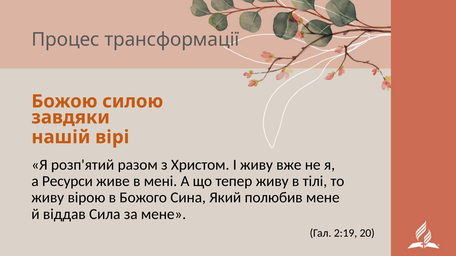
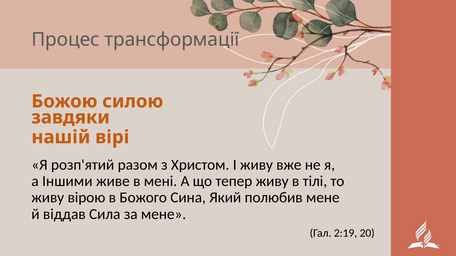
Ресурси: Ресурси -> Іншими (67, 182)
